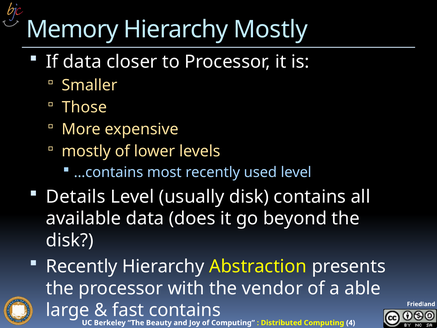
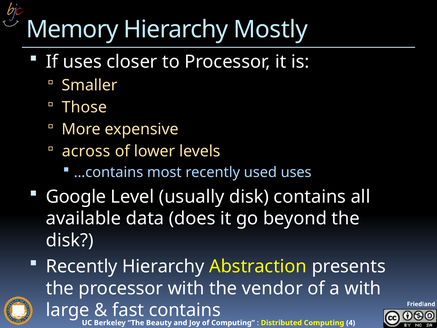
If data: data -> uses (82, 62)
mostly: mostly -> across (86, 151)
used level: level -> uses (296, 172)
Details: Details -> Google (76, 197)
a able: able -> with (363, 288)
